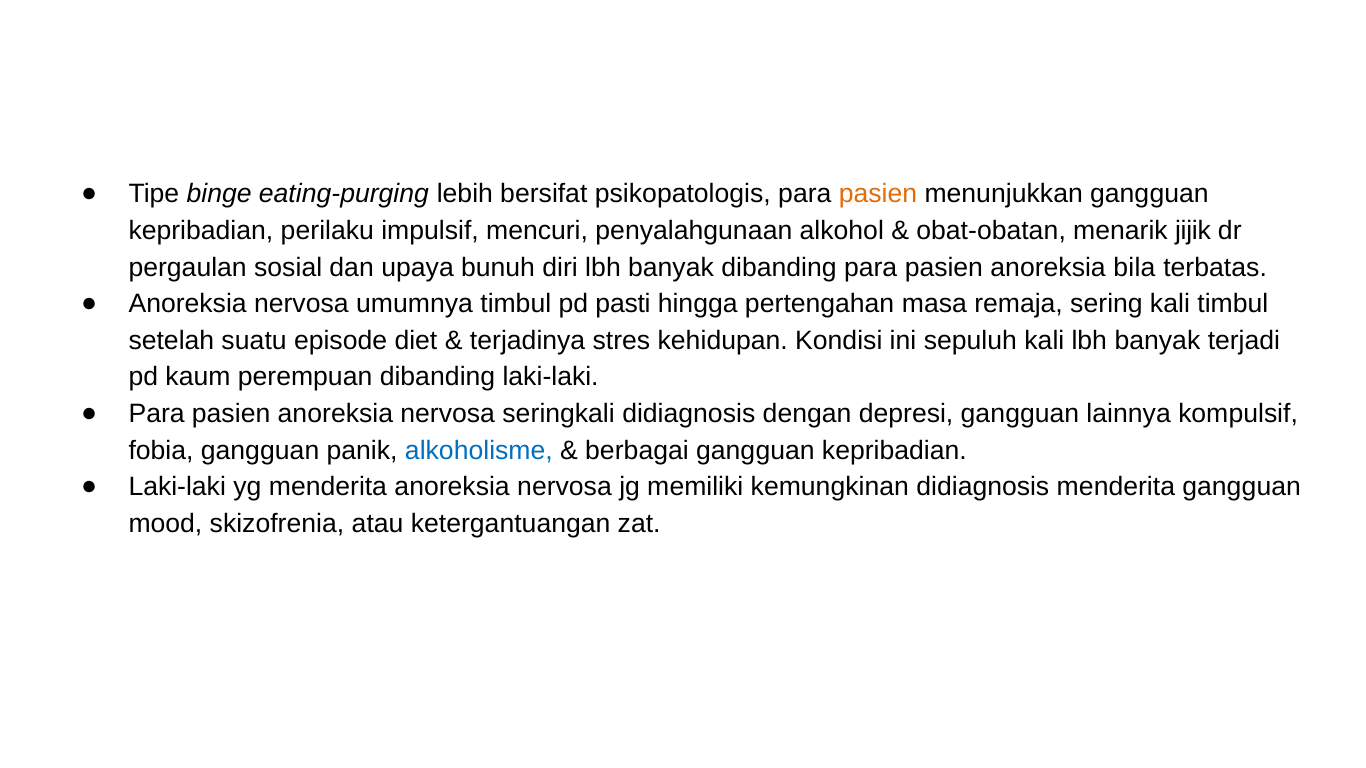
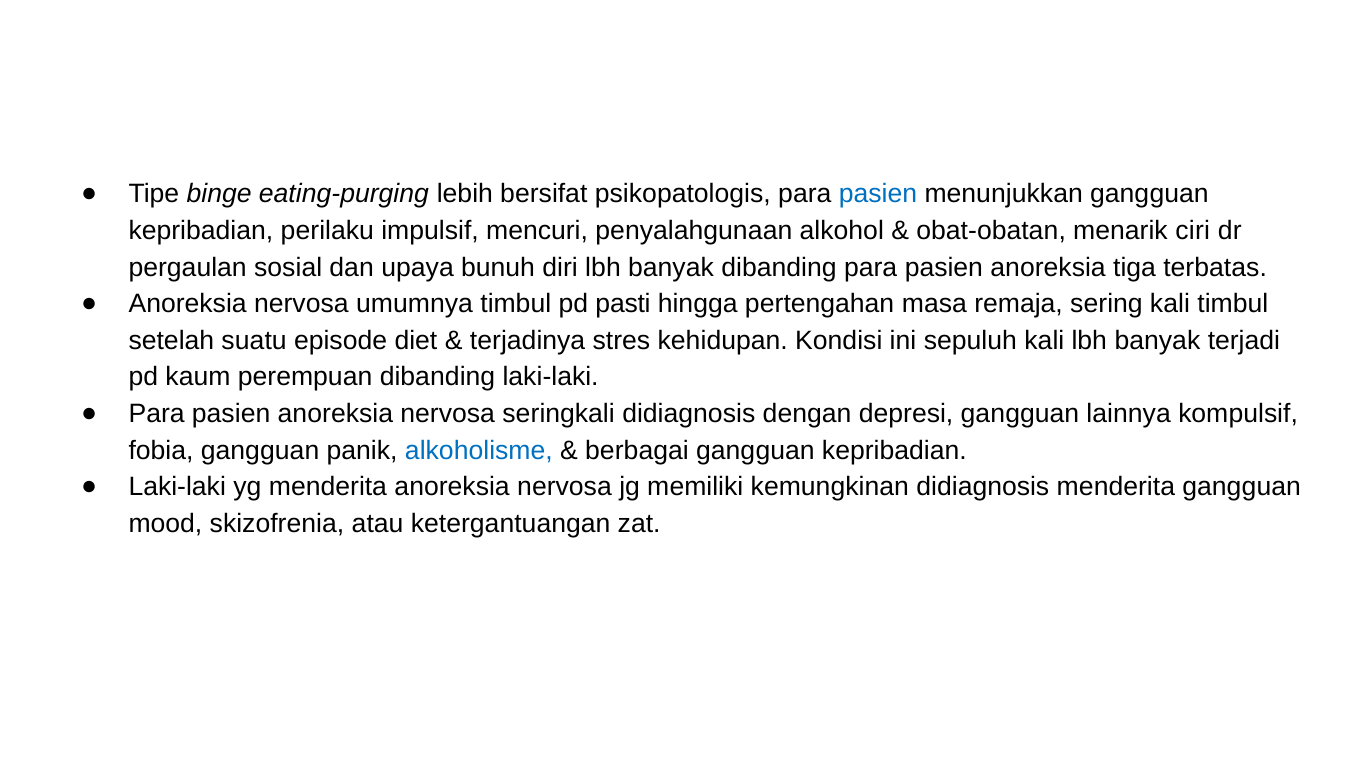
pasien colour: orange -> blue (878, 194)
jijik: jijik -> ciri (1193, 231)
bila: bila -> tiga (1135, 267)
